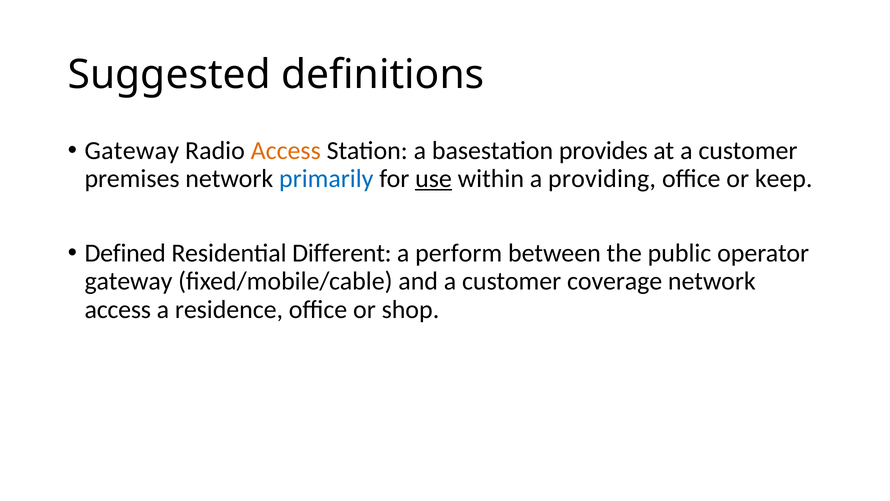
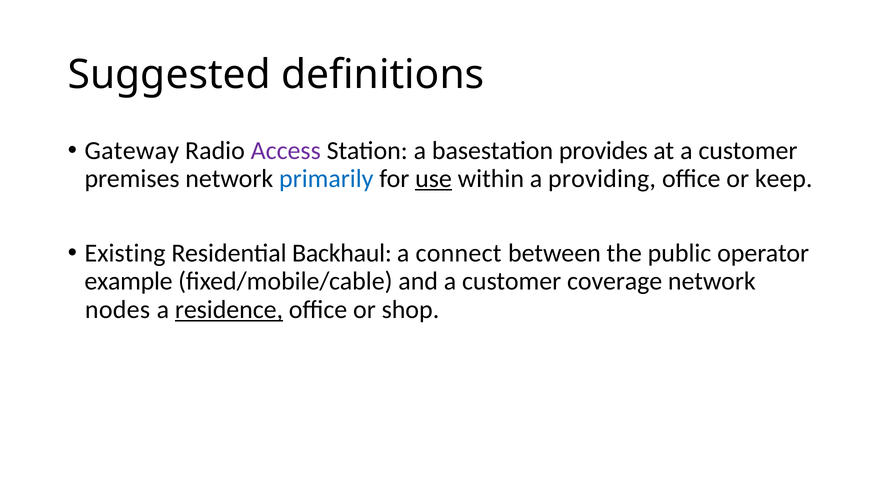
Access colour: orange -> purple (286, 150)
Defined: Defined -> Existing (125, 253)
Different: Different -> Backhaul (342, 253)
perform: perform -> connect (459, 253)
gateway: gateway -> example (129, 281)
access: access -> nodes (118, 309)
residence underline: none -> present (229, 309)
